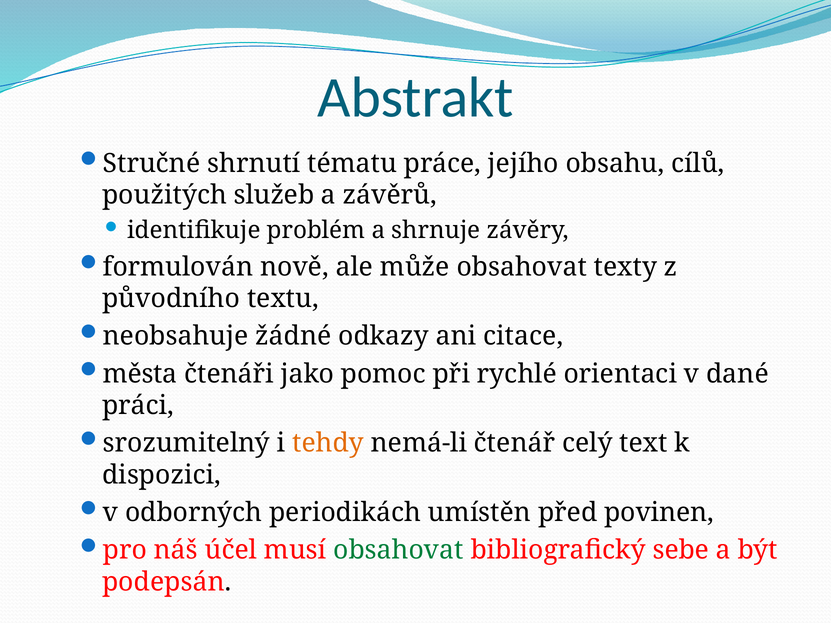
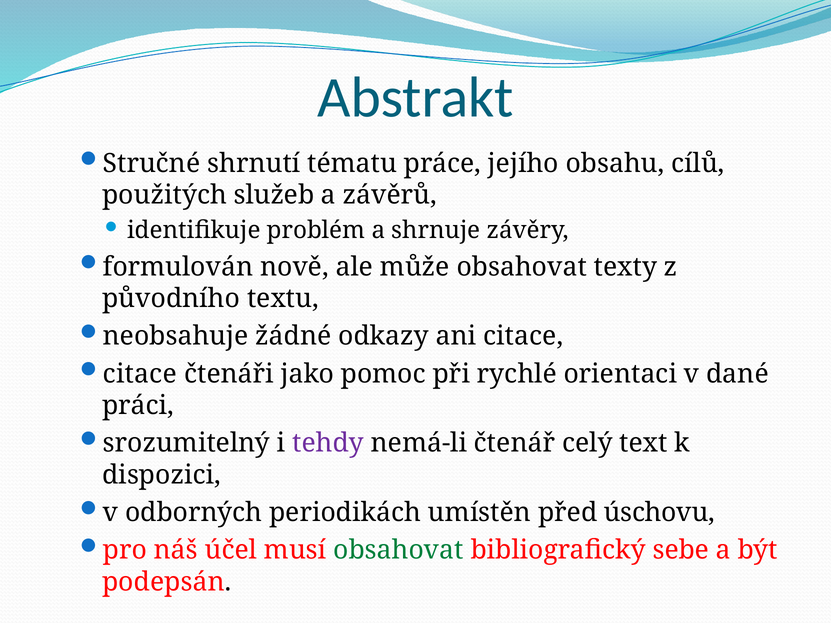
města: města -> citace (140, 374)
tehdy colour: orange -> purple (328, 443)
povinen: povinen -> úschovu (659, 513)
